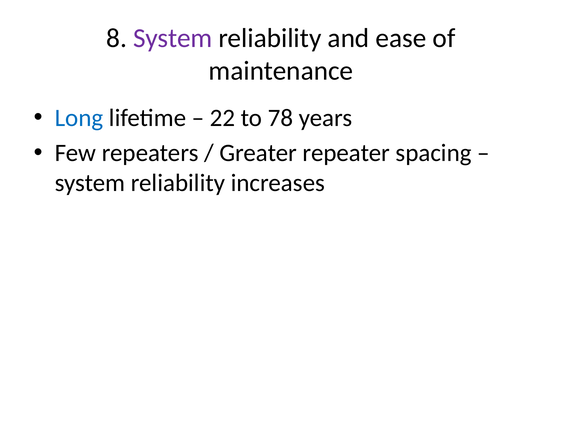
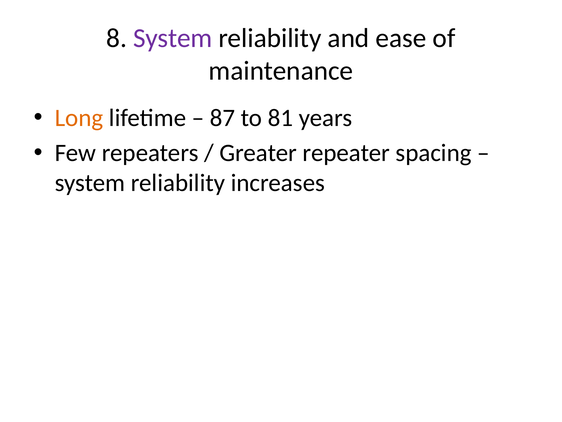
Long colour: blue -> orange (79, 118)
22: 22 -> 87 (222, 118)
78: 78 -> 81 (280, 118)
